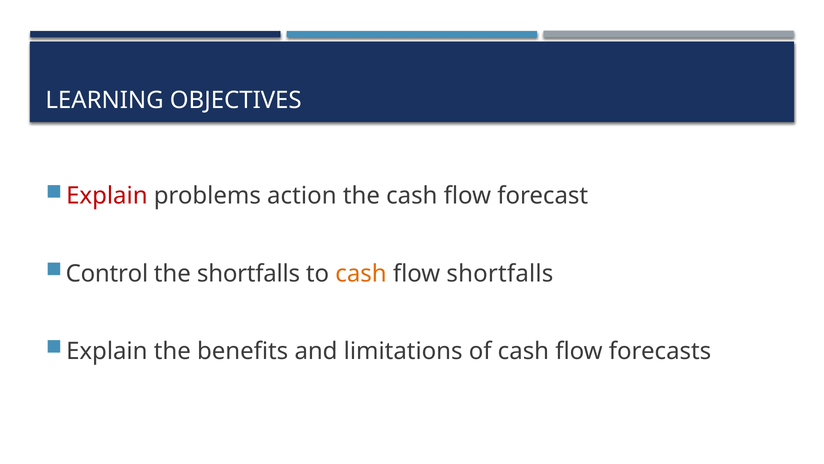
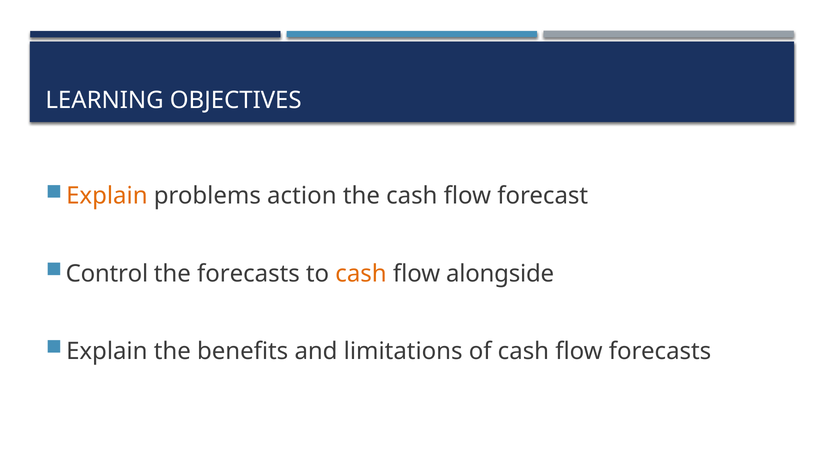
Explain colour: red -> orange (107, 196)
the shortfalls: shortfalls -> forecasts (248, 273)
flow shortfalls: shortfalls -> alongside (500, 273)
